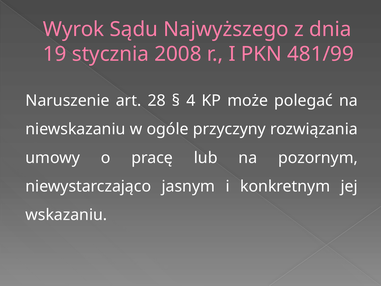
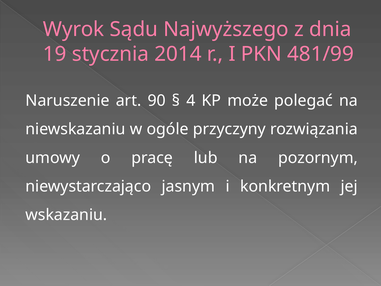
2008: 2008 -> 2014 (178, 54)
28: 28 -> 90 (157, 100)
